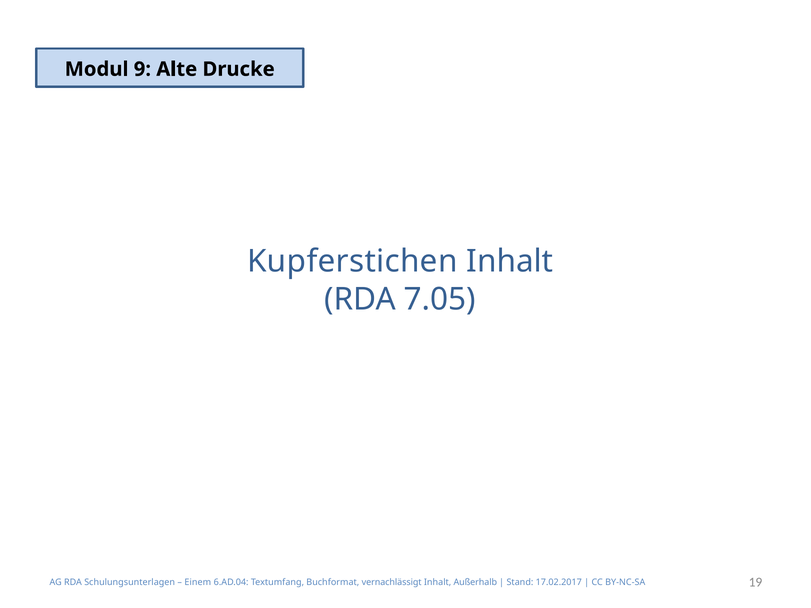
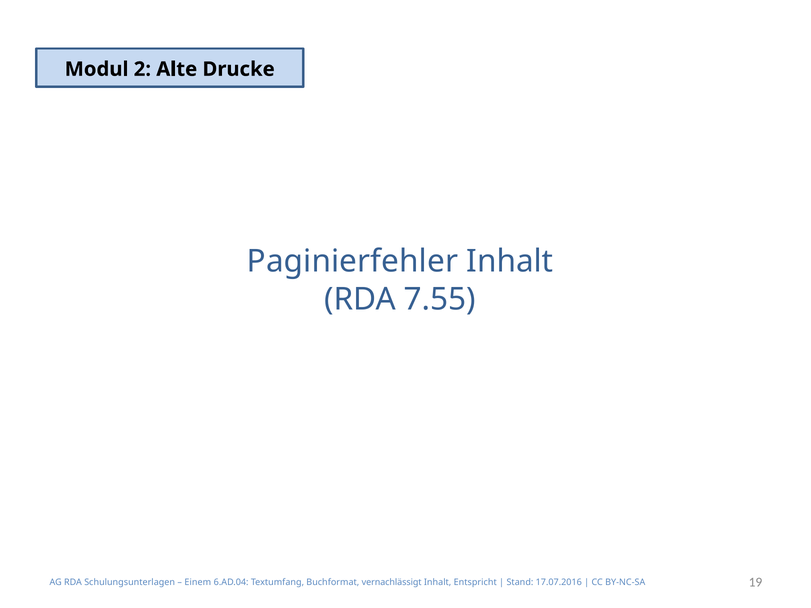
9: 9 -> 2 (142, 69)
Kupferstichen: Kupferstichen -> Paginierfehler (352, 261)
7.05: 7.05 -> 7.55 (440, 299)
Außerhalb: Außerhalb -> Entspricht (475, 582)
17.02.2017: 17.02.2017 -> 17.07.2016 (559, 582)
